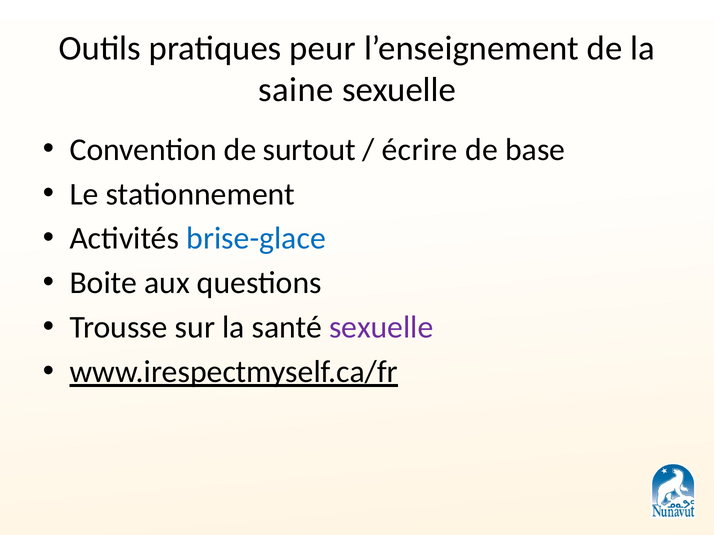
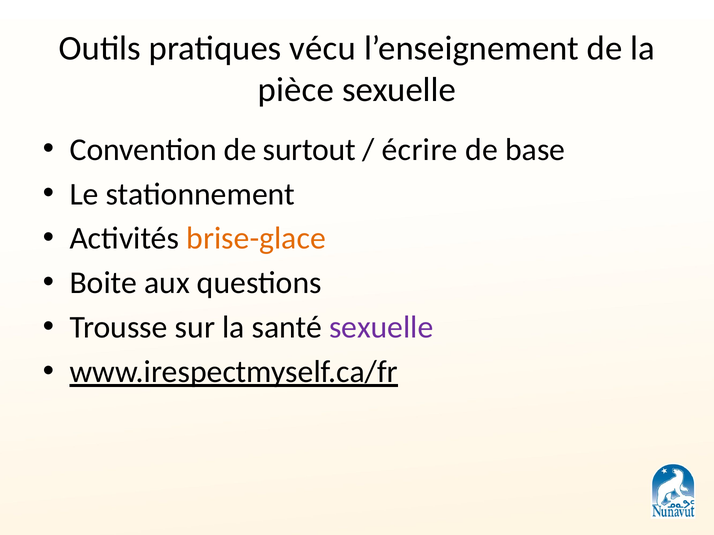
peur: peur -> vécu (323, 48)
saine: saine -> pièce (296, 90)
brise-glace colour: blue -> orange (256, 239)
